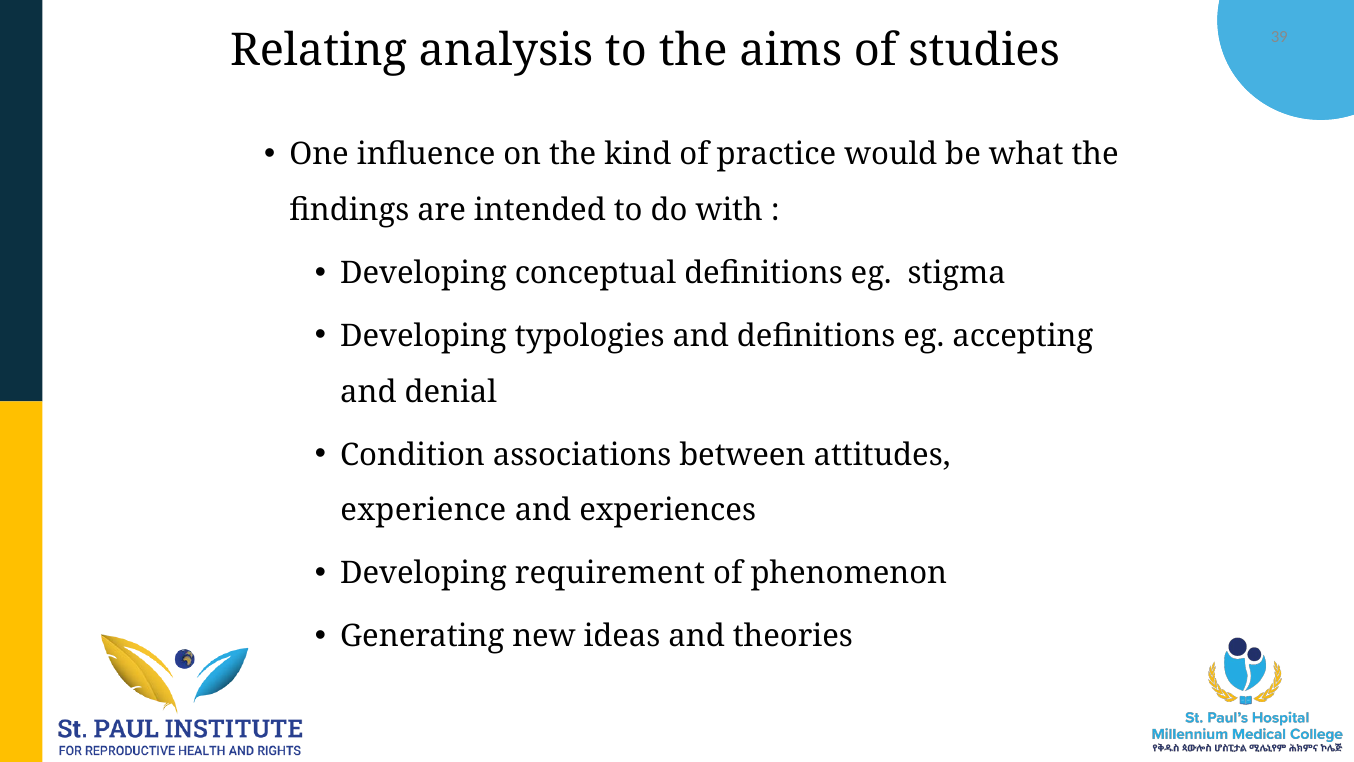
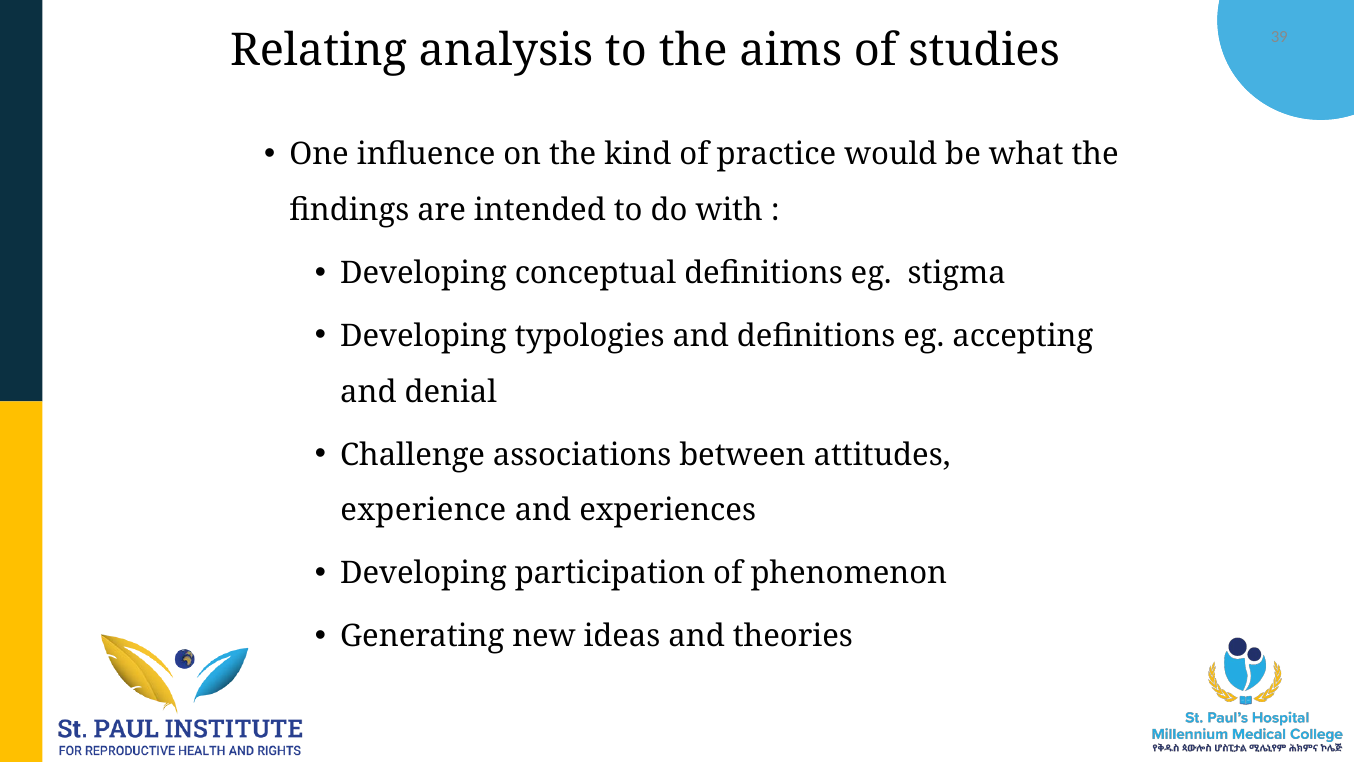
Condition: Condition -> Challenge (413, 455)
requirement: requirement -> participation (610, 573)
